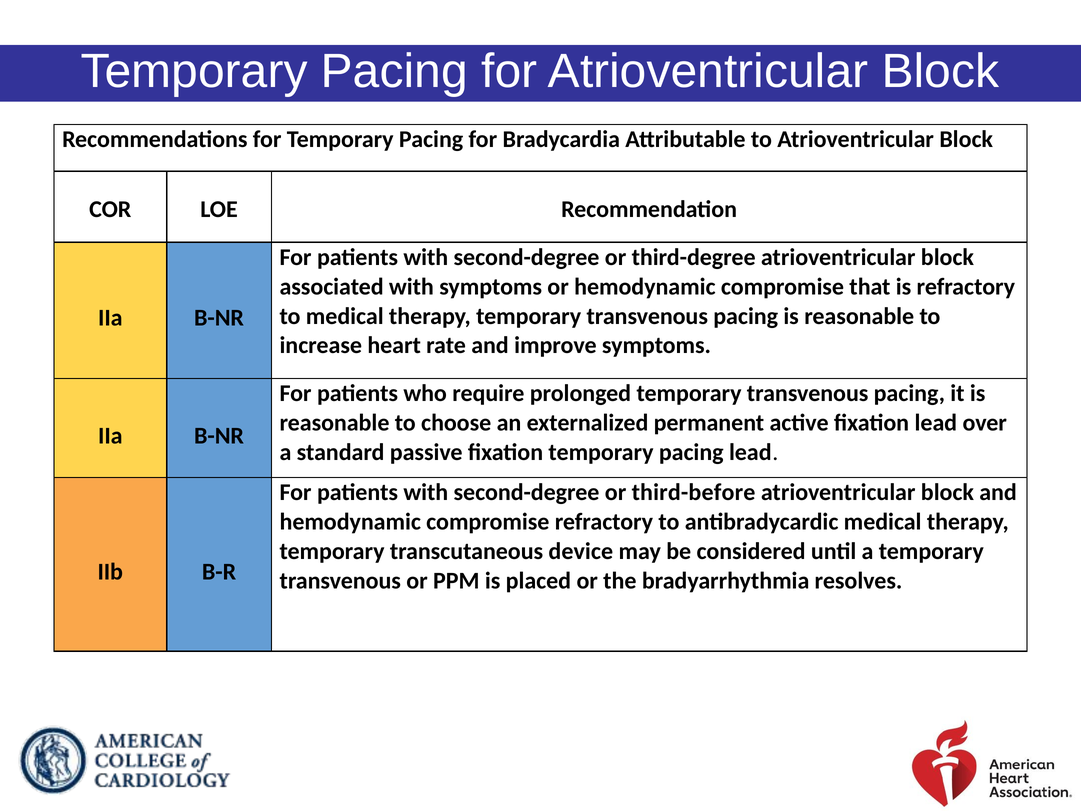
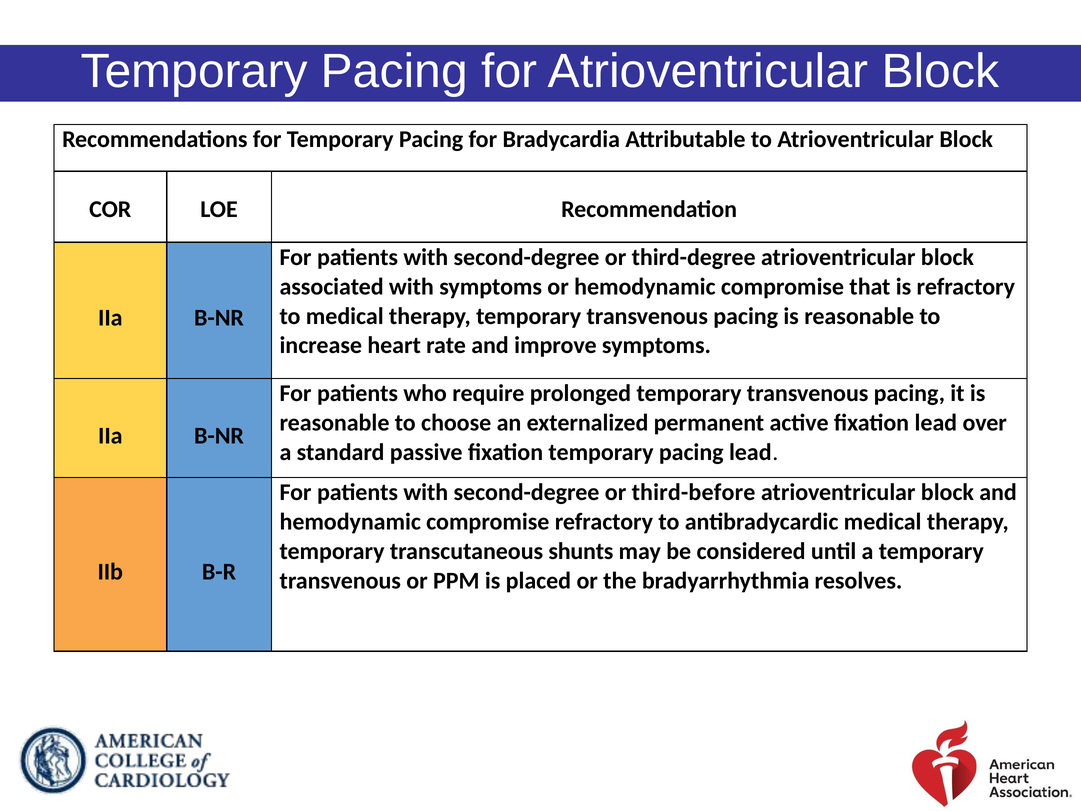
device: device -> shunts (581, 551)
